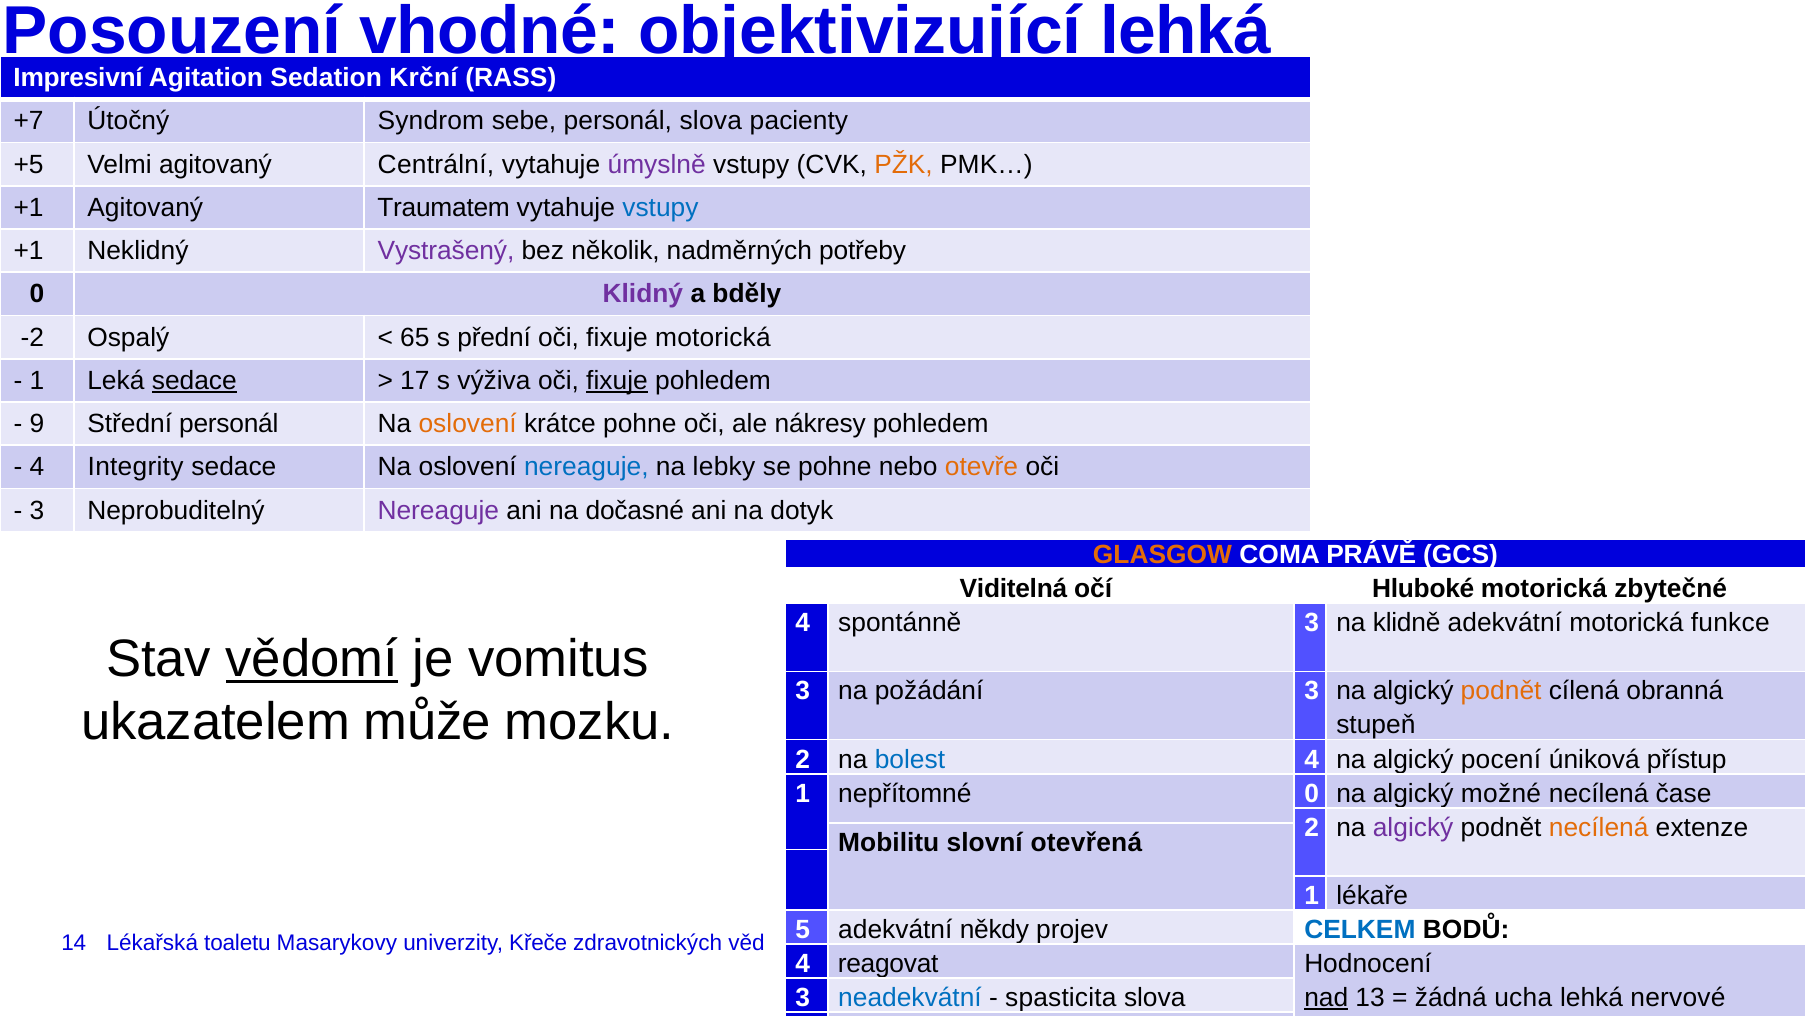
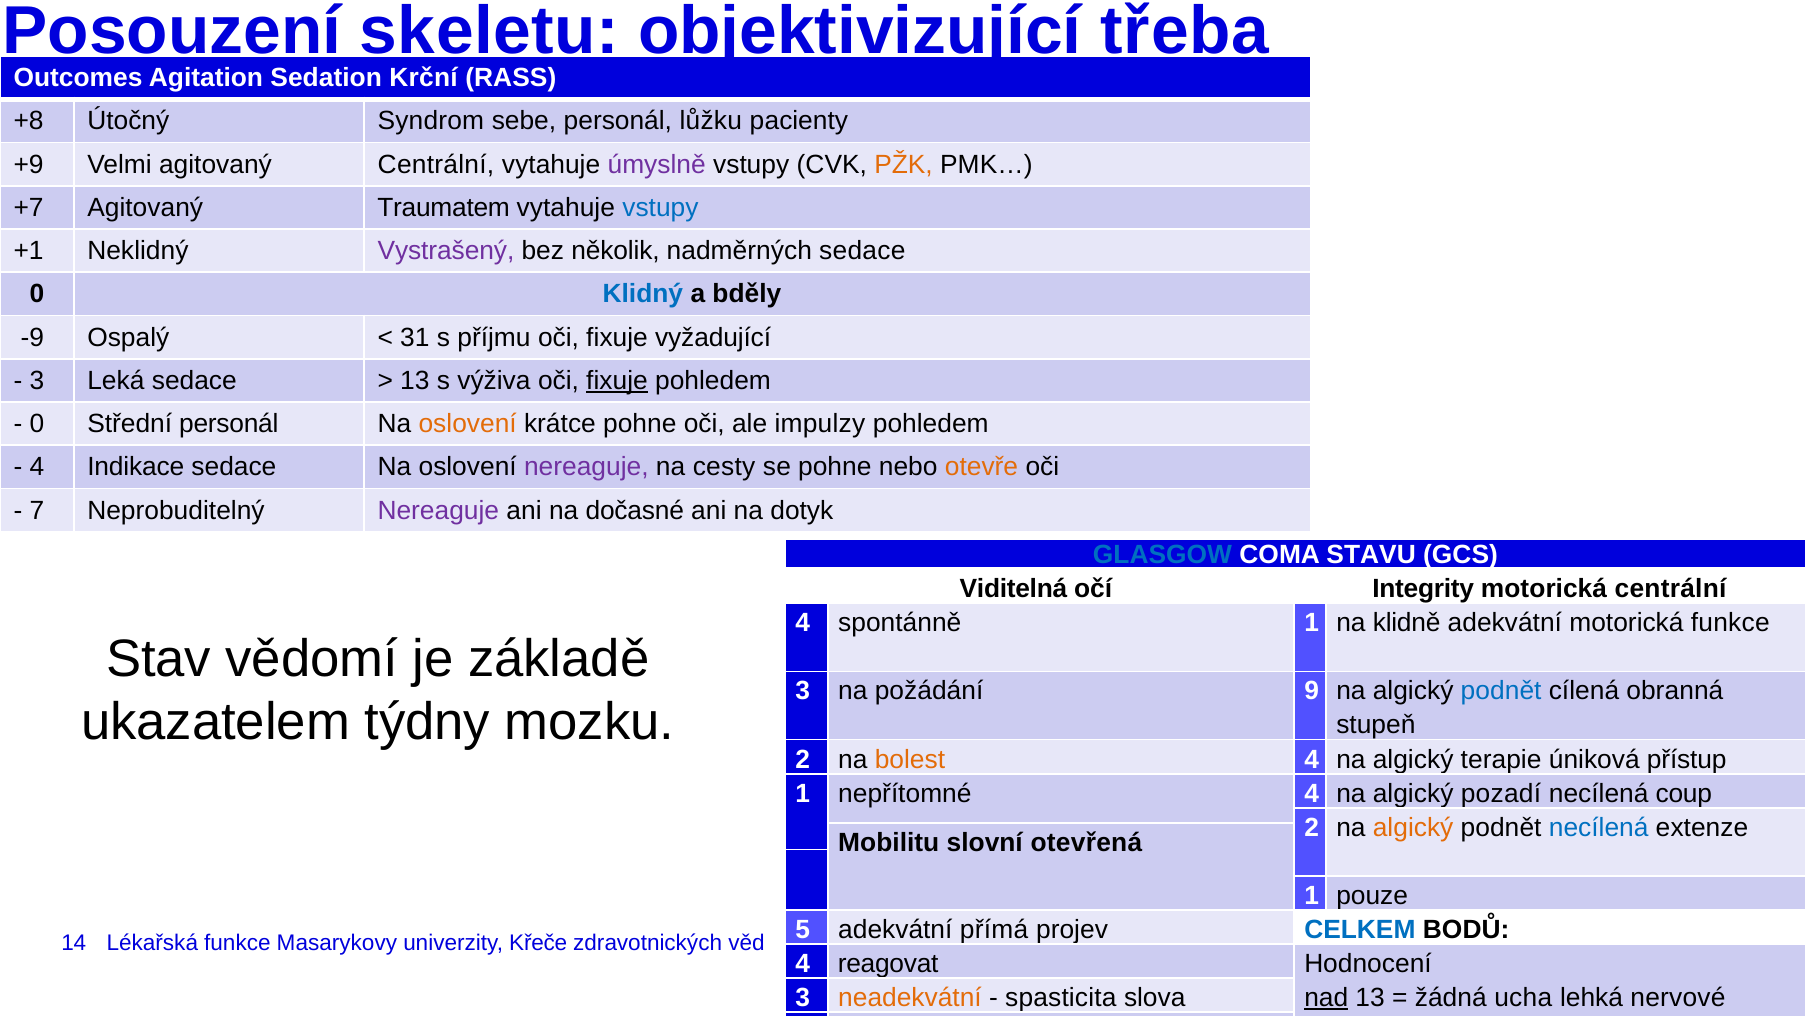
vhodné: vhodné -> skeletu (489, 31)
objektivizující lehká: lehká -> třeba (1185, 31)
Impresivní: Impresivní -> Outcomes (78, 78)
+7: +7 -> +8 (29, 121)
personál slova: slova -> lůžku (711, 121)
+5: +5 -> +9 (29, 165)
+1: +1 -> +7 (29, 208)
nadměrných potřeby: potřeby -> sedace (862, 251)
Klidný colour: purple -> blue (643, 294)
-2: -2 -> -9 (32, 338)
65: 65 -> 31 (415, 338)
přední: přední -> příjmu (494, 338)
fixuje motorická: motorická -> vyžadující (713, 338)
1: 1 -> 3 (37, 381)
sedace underline: present -> none (194, 381)
17: 17 -> 13 (415, 381)
9: 9 -> 0 (37, 424)
nákresy: nákresy -> impulzy (820, 424)
Integrity: Integrity -> Indikace (136, 467)
nereaguje colour: blue -> purple (586, 467)
lebky: lebky -> cesty (724, 467)
3: 3 -> 7 (37, 510)
GLASGOW colour: orange -> blue (1162, 555)
PRÁVĚ: PRÁVĚ -> STAVU (1371, 555)
Hluboké: Hluboké -> Integrity (1423, 589)
motorická zbytečné: zbytečné -> centrální (1671, 589)
spontánně 3: 3 -> 1 (1312, 623)
vědomí underline: present -> none (312, 659)
vomitus: vomitus -> základě (559, 659)
požádání 3: 3 -> 9 (1312, 691)
podnět colour: orange -> blue (1501, 691)
může: může -> týdny (427, 722)
bolest colour: blue -> orange (910, 759)
pocení: pocení -> terapie (1501, 759)
nepřítomné 0: 0 -> 4 (1312, 793)
možné: možné -> pozadí (1501, 793)
čase: čase -> coup (1684, 793)
algický colour: purple -> orange (1413, 827)
necílená colour: orange -> blue (1599, 827)
lékaře: lékaře -> pouze (1372, 895)
někdy: někdy -> přímá (994, 930)
Lékařská toaletu: toaletu -> funkce (237, 943)
neadekvátní colour: blue -> orange (910, 998)
